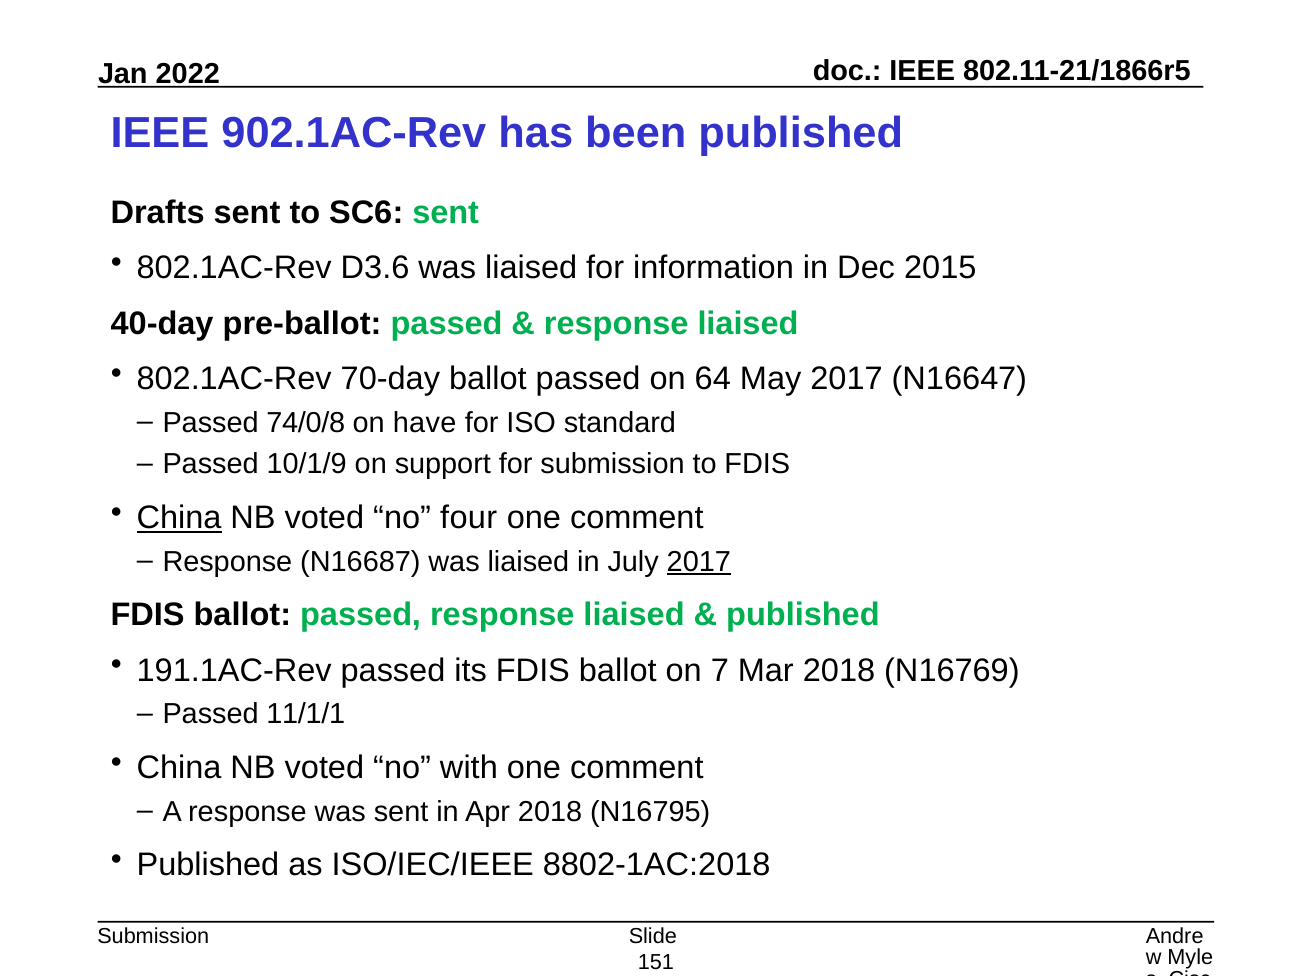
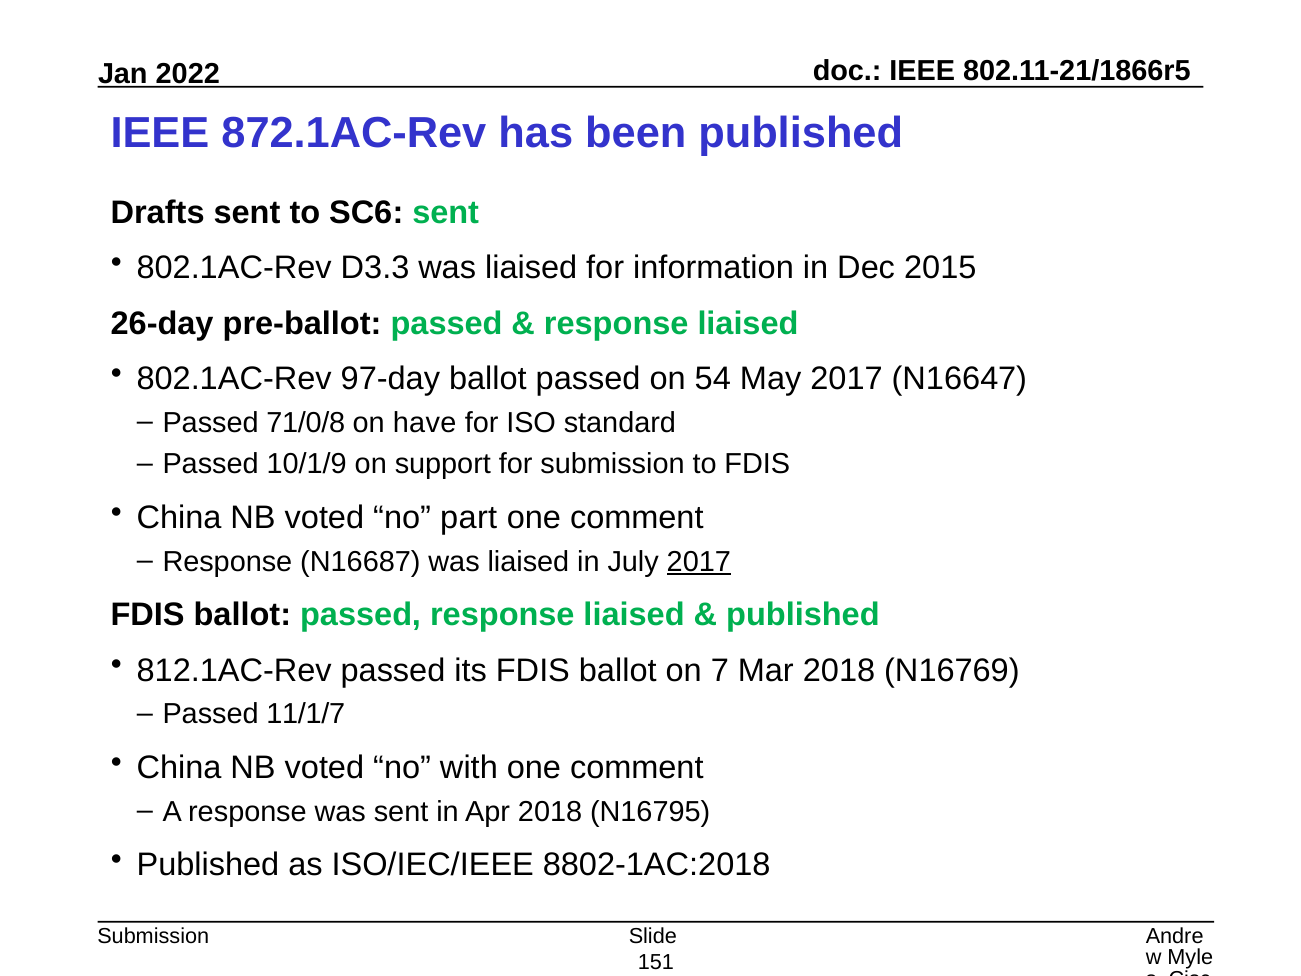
902.1AC-Rev: 902.1AC-Rev -> 872.1AC-Rev (354, 133)
D3.6: D3.6 -> D3.3 (375, 268)
40-day: 40-day -> 26-day (162, 323)
70-day: 70-day -> 97-day (390, 379)
64: 64 -> 54 (713, 379)
74/0/8: 74/0/8 -> 71/0/8 (306, 422)
China underline: present -> none (179, 518)
four: four -> part (469, 518)
191.1AC-Rev: 191.1AC-Rev -> 812.1AC-Rev (234, 670)
11/1/1: 11/1/1 -> 11/1/7 (306, 714)
